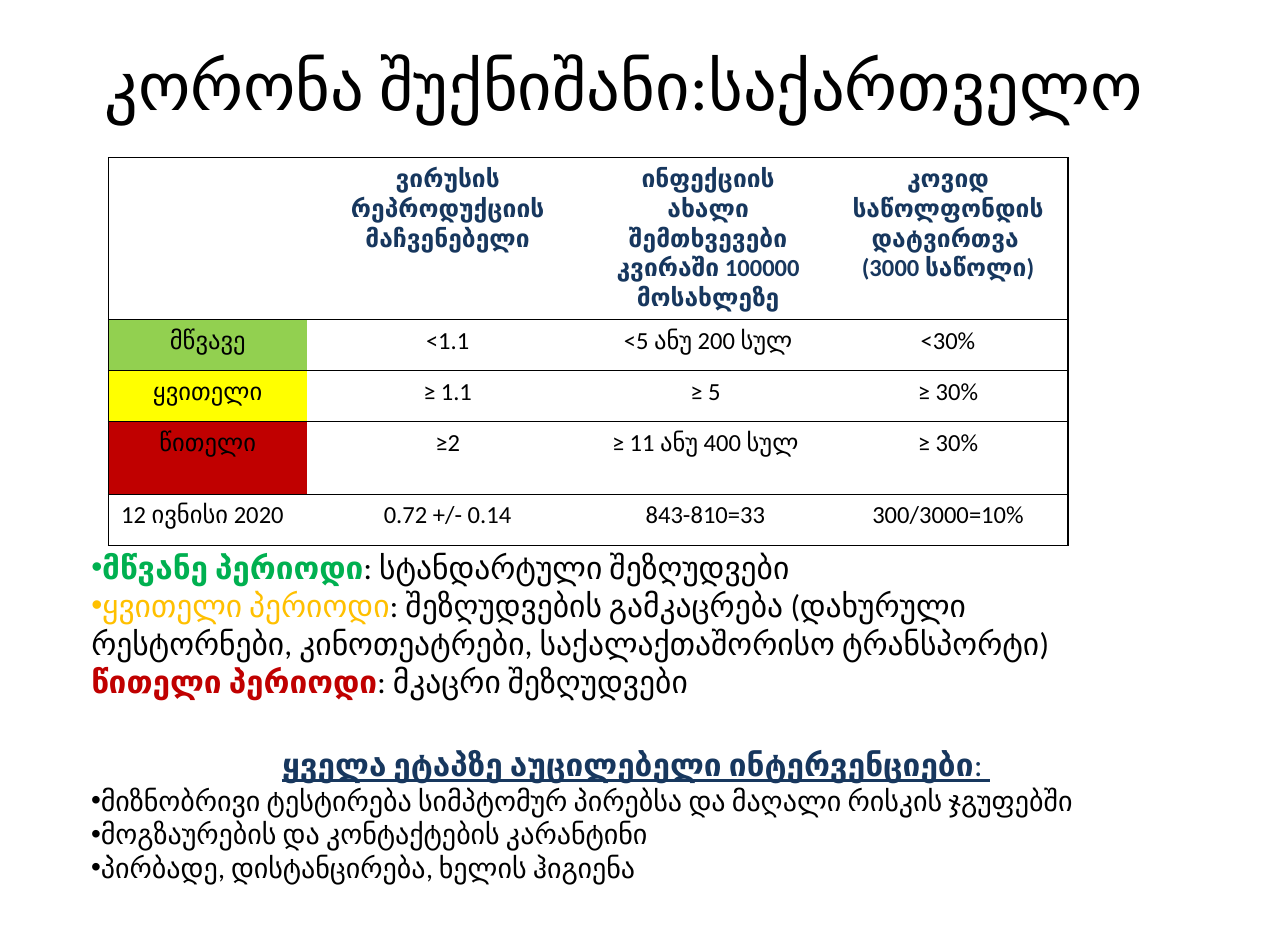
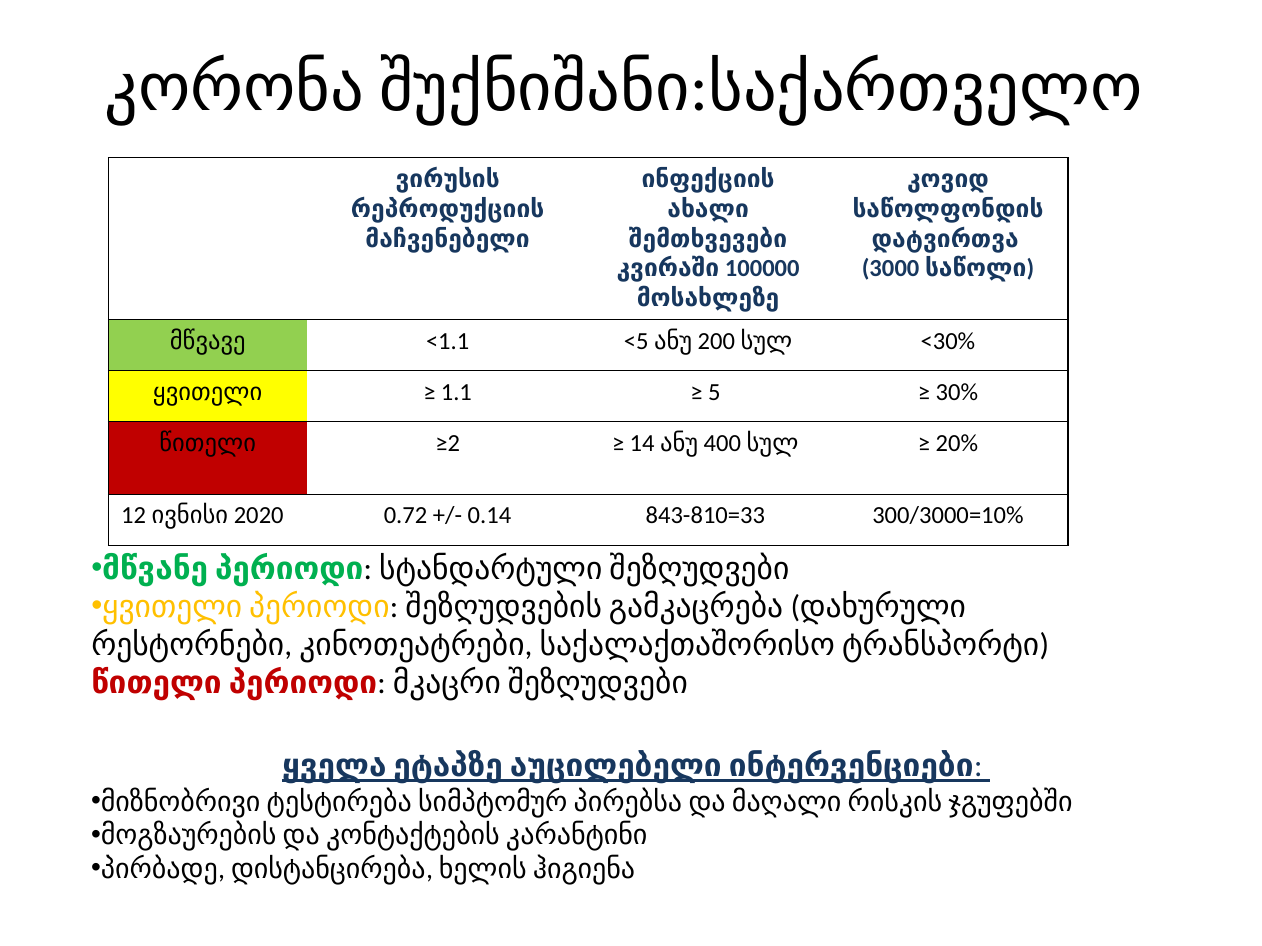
11: 11 -> 14 (642, 444)
30%: 30% -> 20% (957, 444)
